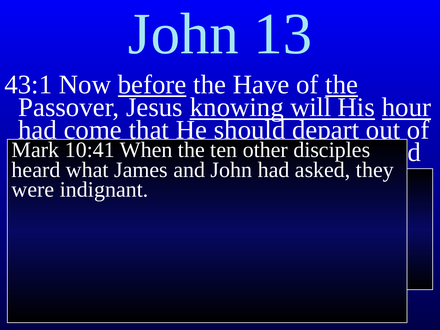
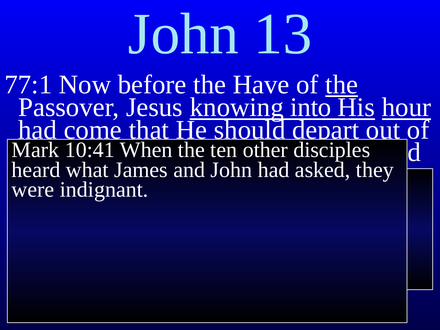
43:1: 43:1 -> 77:1 (28, 85)
before underline: present -> none (152, 85)
will: will -> into (311, 107)
